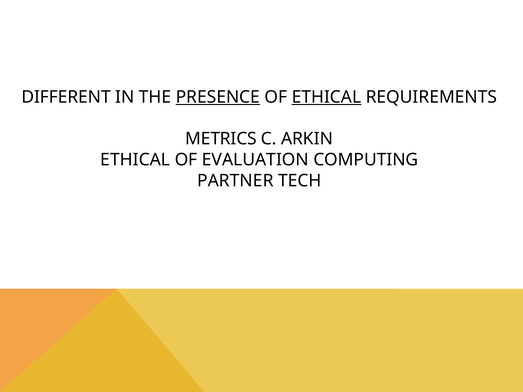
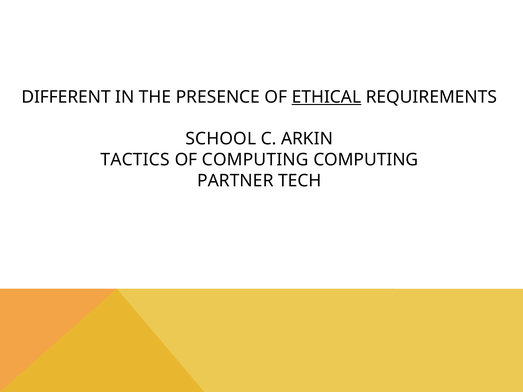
PRESENCE underline: present -> none (218, 97)
METRICS: METRICS -> SCHOOL (221, 139)
ETHICAL: ETHICAL -> TACTICS (135, 160)
OF EVALUATION: EVALUATION -> COMPUTING (255, 160)
